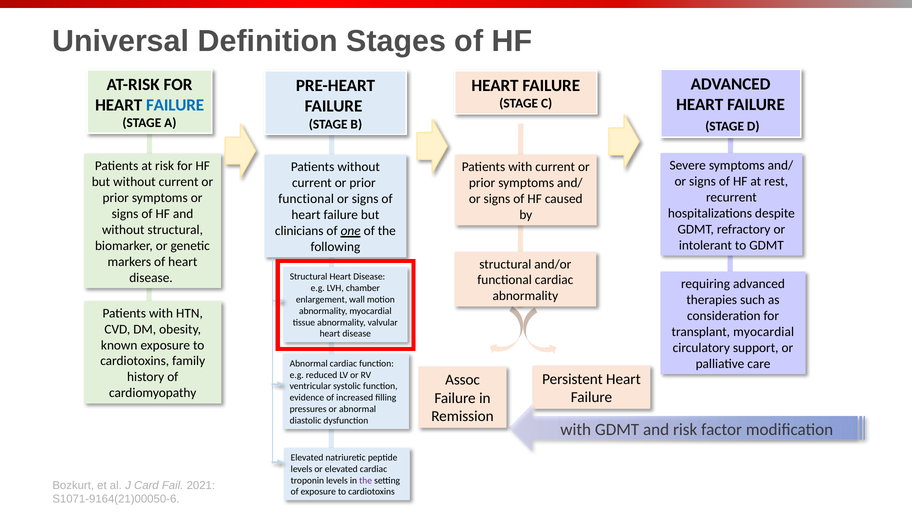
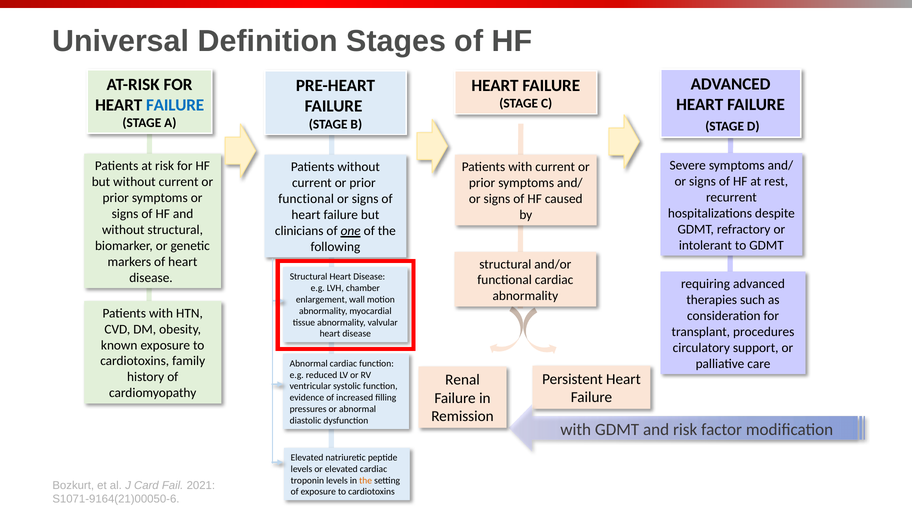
transplant myocardial: myocardial -> procedures (764, 332)
Assoc: Assoc -> Renal (463, 380)
the colour: purple -> orange (366, 480)
